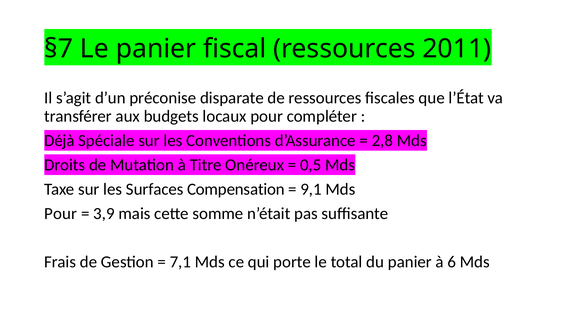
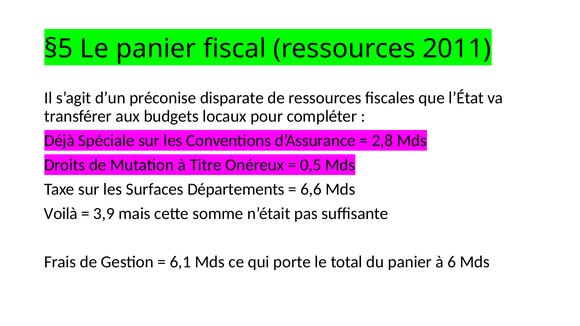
§7: §7 -> §5 (59, 49)
Compensation: Compensation -> Départements (236, 189)
9,1: 9,1 -> 6,6 (311, 189)
Pour: Pour -> Voilà (61, 214)
7,1: 7,1 -> 6,1 (180, 262)
